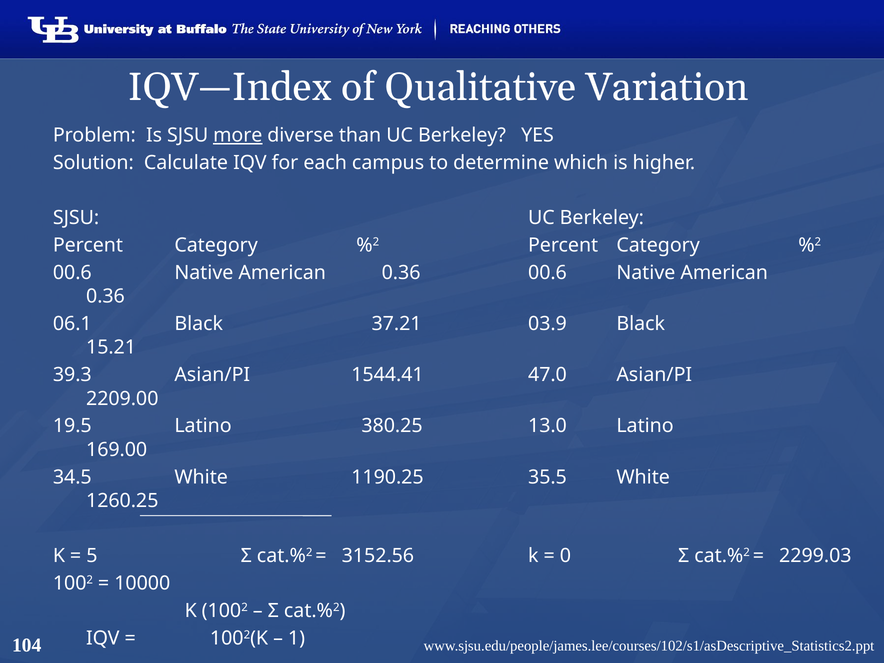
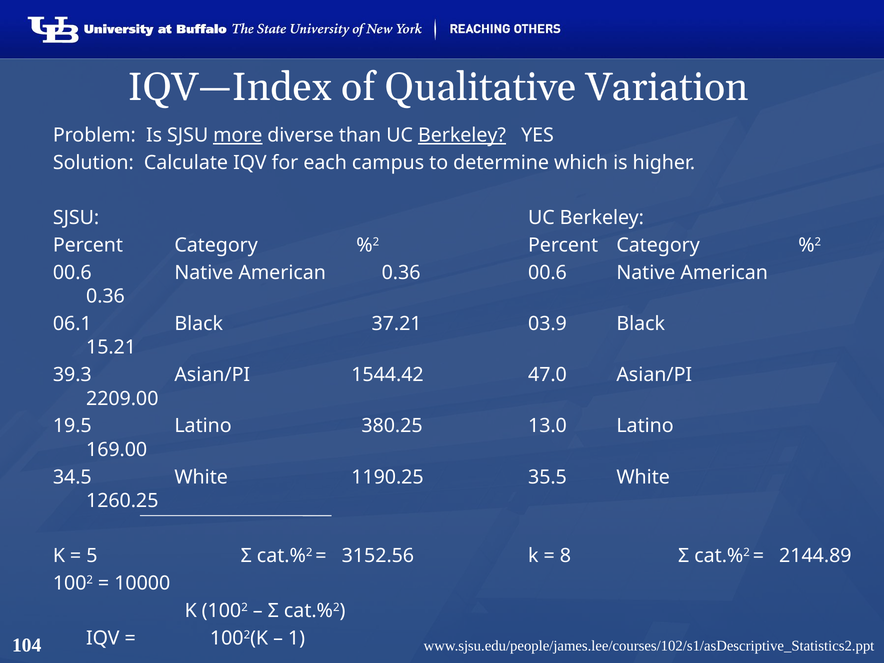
Berkeley underline: none -> present (462, 135)
1544.41: 1544.41 -> 1544.42 (387, 375)
0: 0 -> 8 (565, 556)
2299.03: 2299.03 -> 2144.89 (815, 556)
